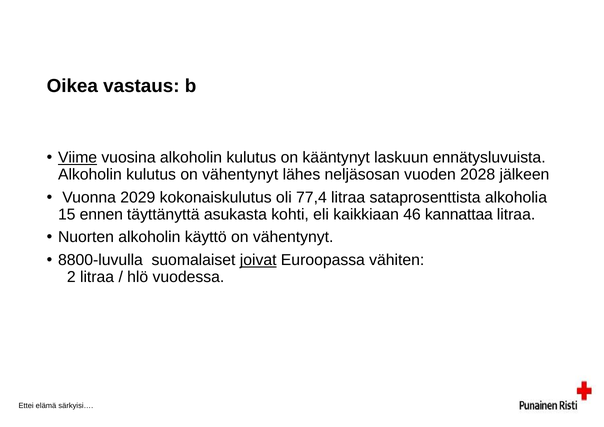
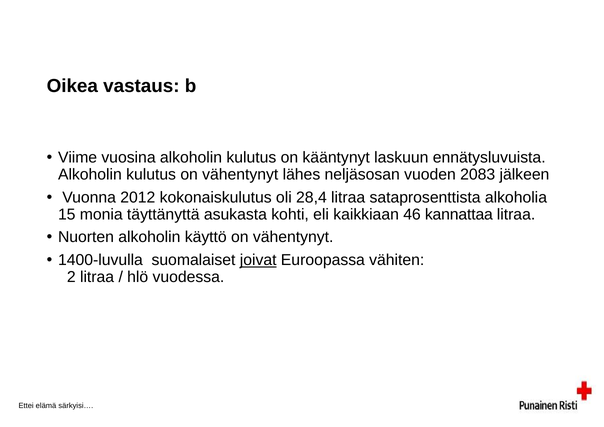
Viime underline: present -> none (78, 158)
2028: 2028 -> 2083 (478, 175)
2029: 2029 -> 2012 (138, 198)
77,4: 77,4 -> 28,4 (311, 198)
ennen: ennen -> monia (101, 215)
8800-luvulla: 8800-luvulla -> 1400-luvulla (100, 260)
